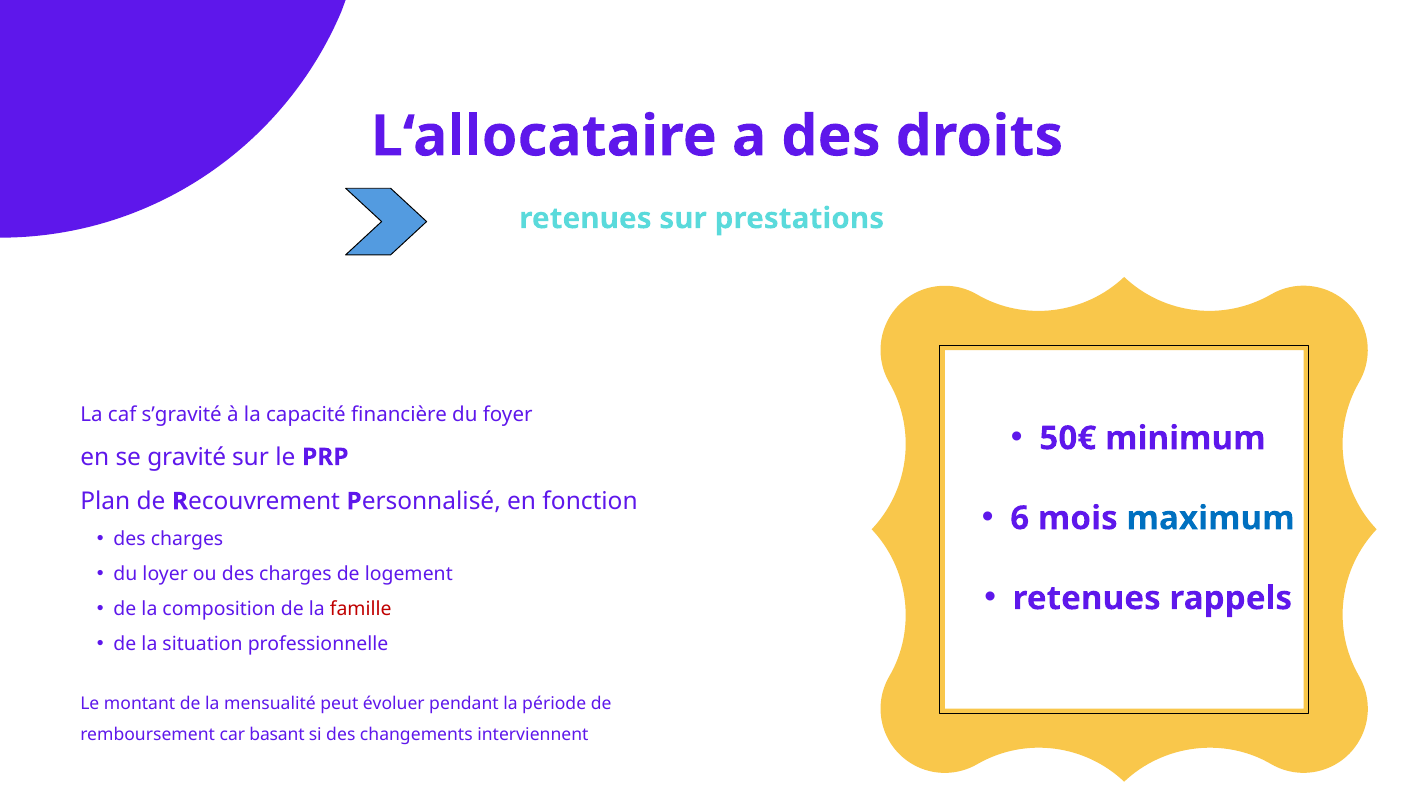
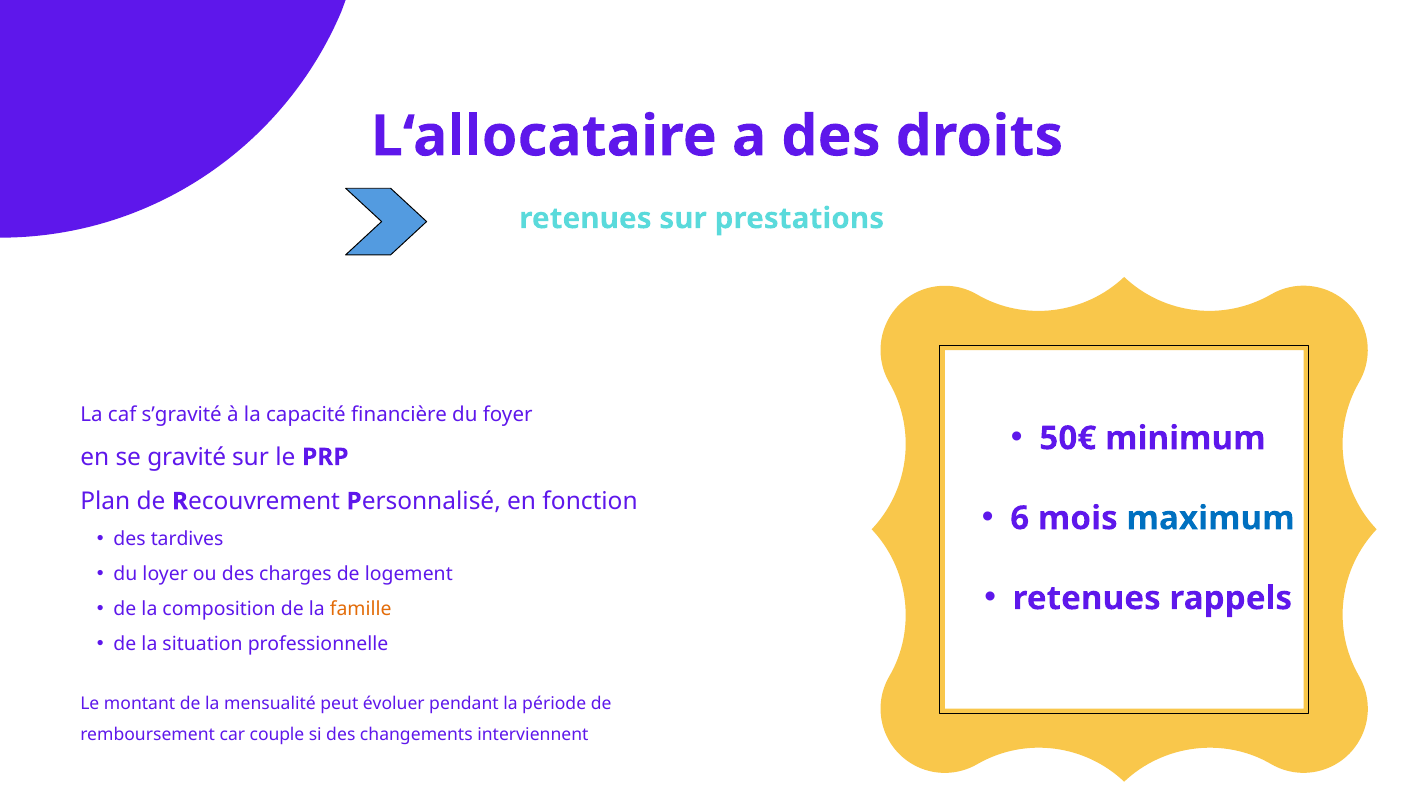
charges: charges -> tardives (187, 539)
famille colour: red -> orange (361, 609)
basant: basant -> couple (277, 735)
